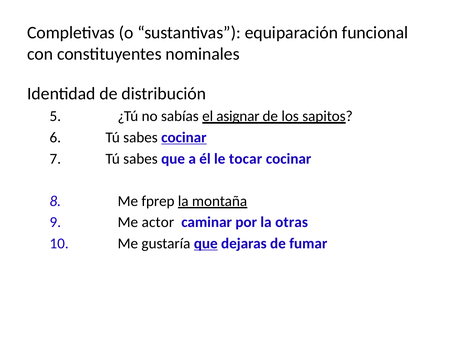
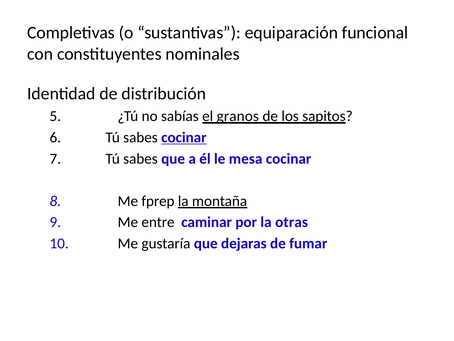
asignar: asignar -> granos (238, 116)
tocar: tocar -> mesa (246, 158)
actor: actor -> entre (158, 222)
que underline: present -> none (206, 243)
